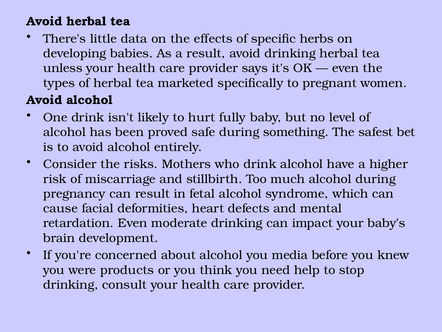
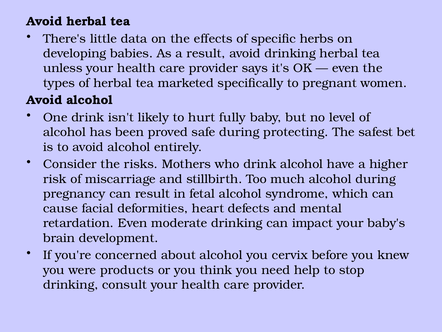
something: something -> protecting (296, 132)
media: media -> cervix (290, 255)
